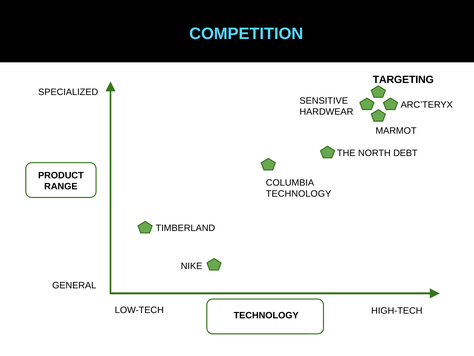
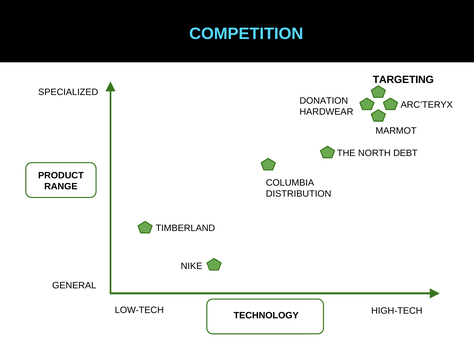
SENSITIVE: SENSITIVE -> DONATION (324, 101)
TECHNOLOGY: TECHNOLOGY -> DISTRIBUTION (299, 194)
